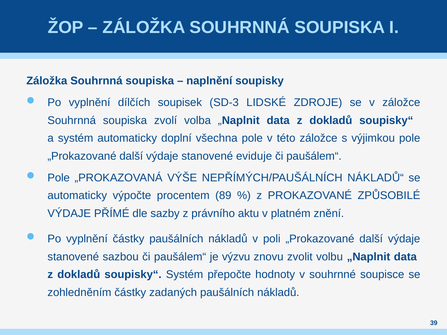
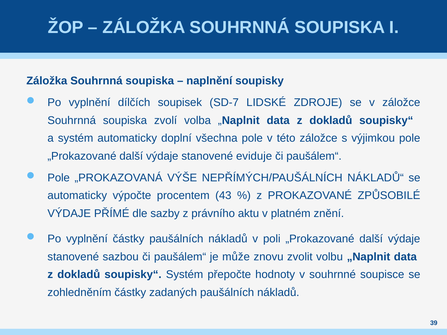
SD-3: SD-3 -> SD-7 (224, 103)
89: 89 -> 43 (223, 196)
výzvu: výzvu -> může (236, 257)
